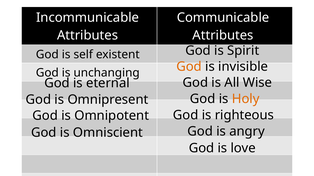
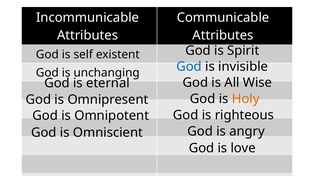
God colour: orange -> blue (189, 67)
